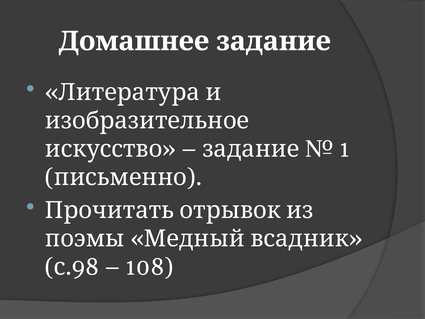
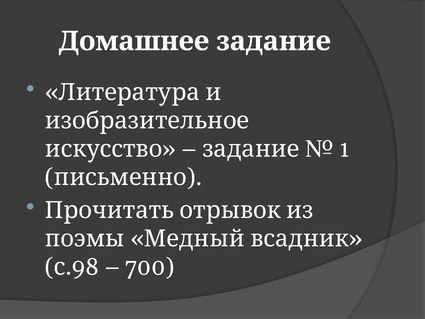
108: 108 -> 700 (150, 267)
